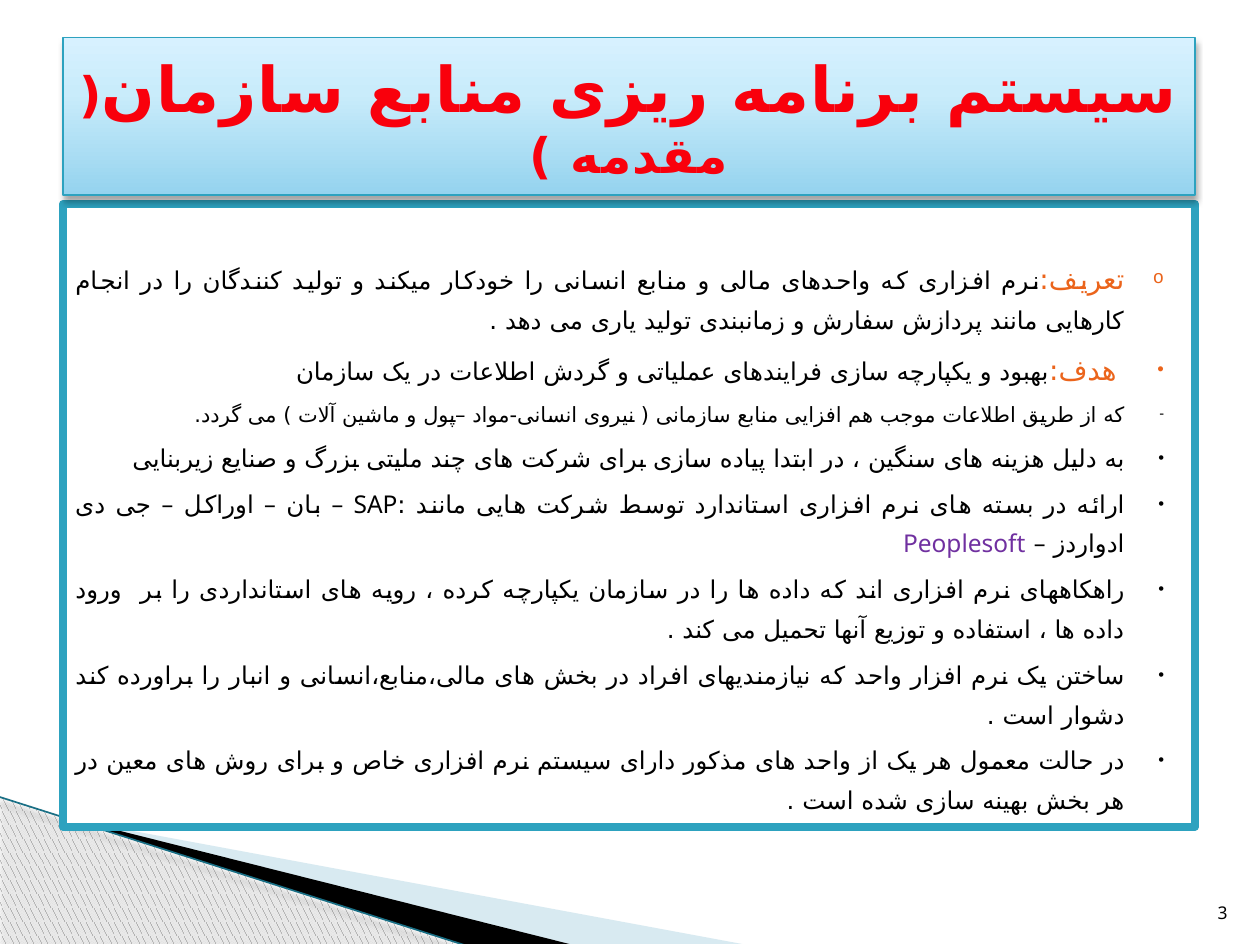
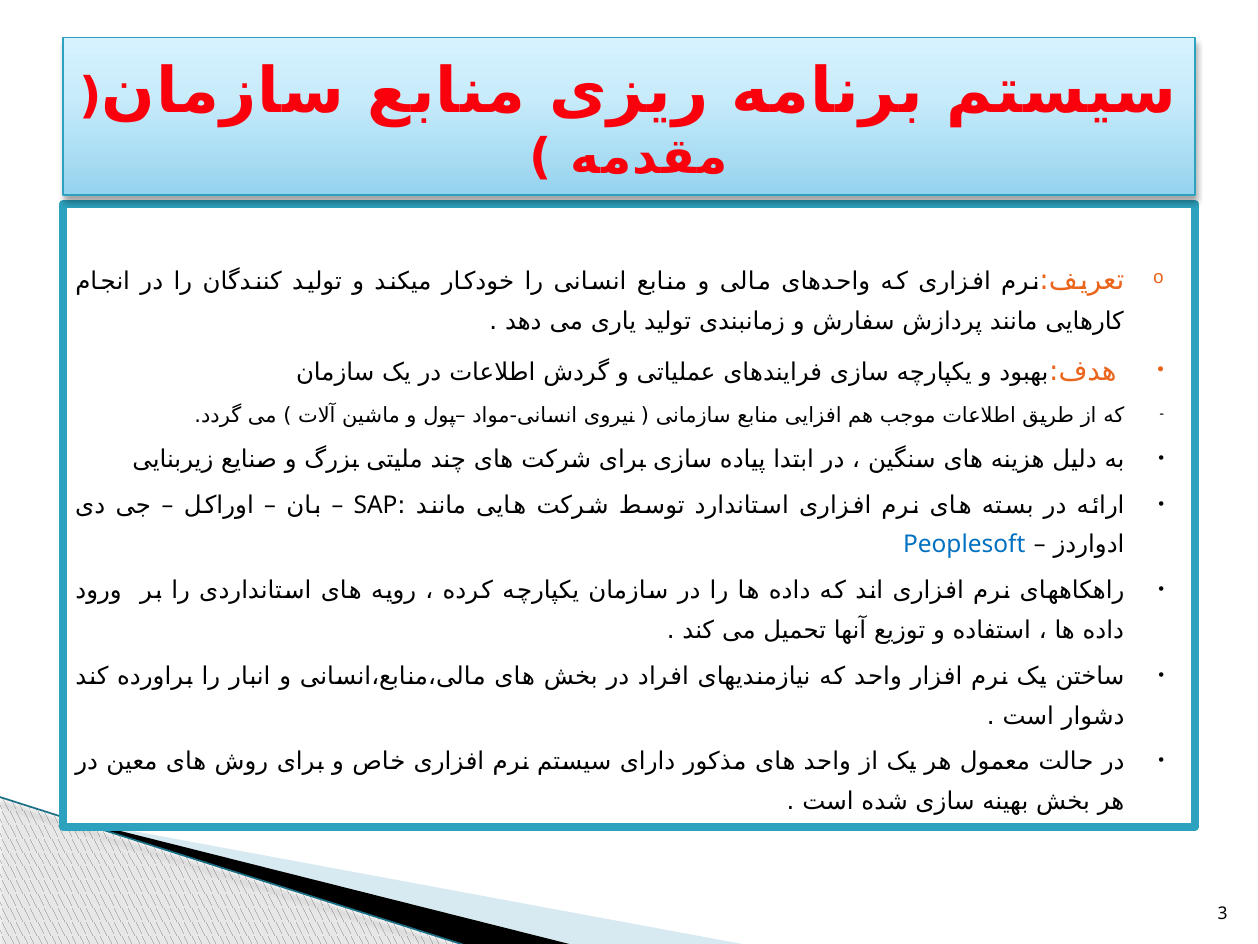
Peoplesoft colour: purple -> blue (964, 545)
